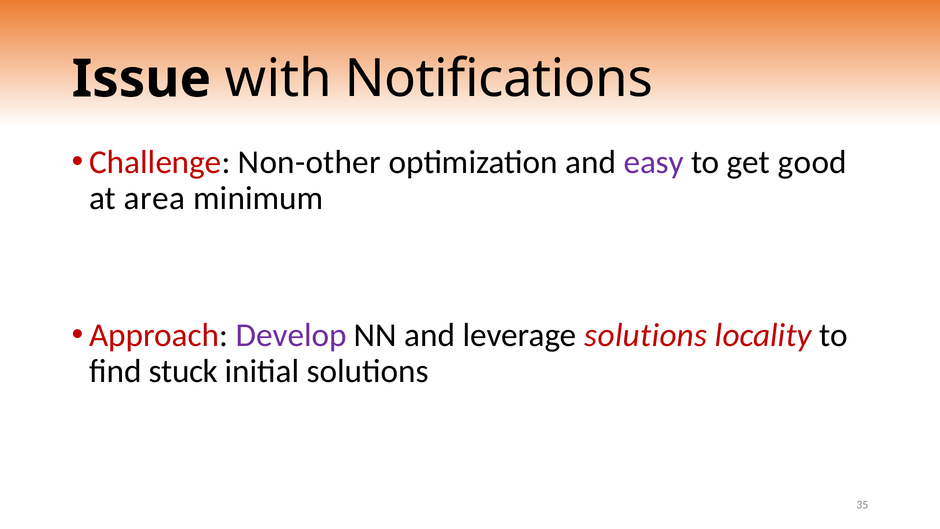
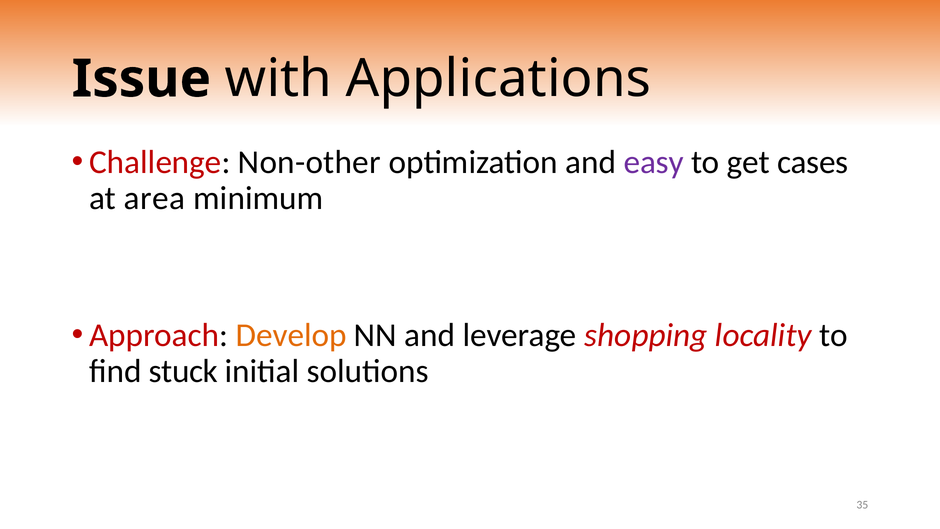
Notifications: Notifications -> Applications (498, 79)
good: good -> cases (813, 162)
Develop colour: purple -> orange (291, 335)
leverage solutions: solutions -> shopping (646, 335)
